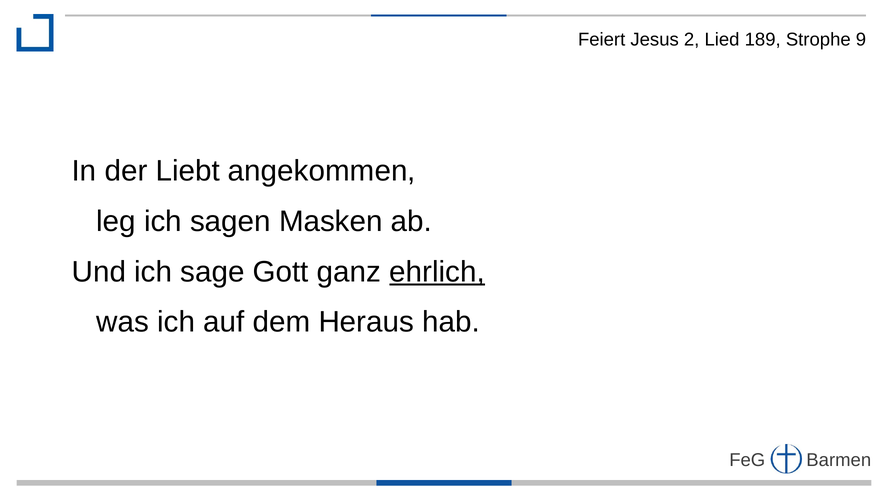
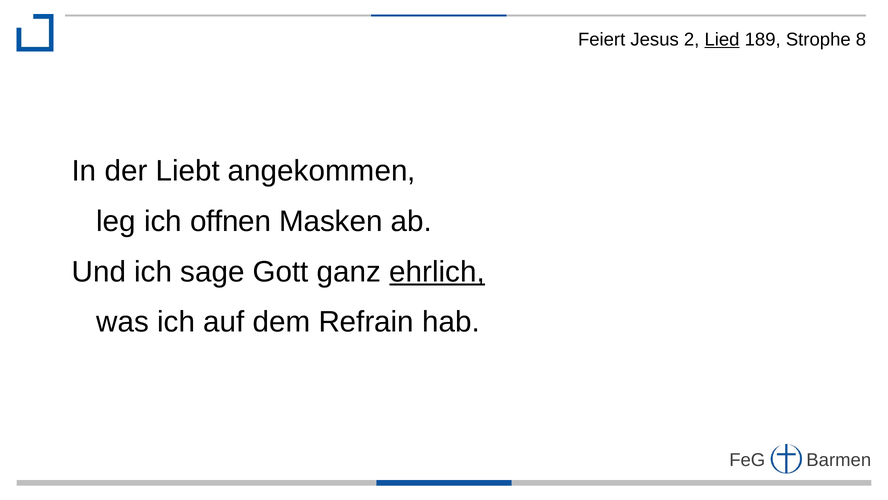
Lied underline: none -> present (722, 40)
9: 9 -> 8 (861, 40)
sagen: sagen -> offnen (231, 221)
Heraus: Heraus -> Refrain (366, 322)
